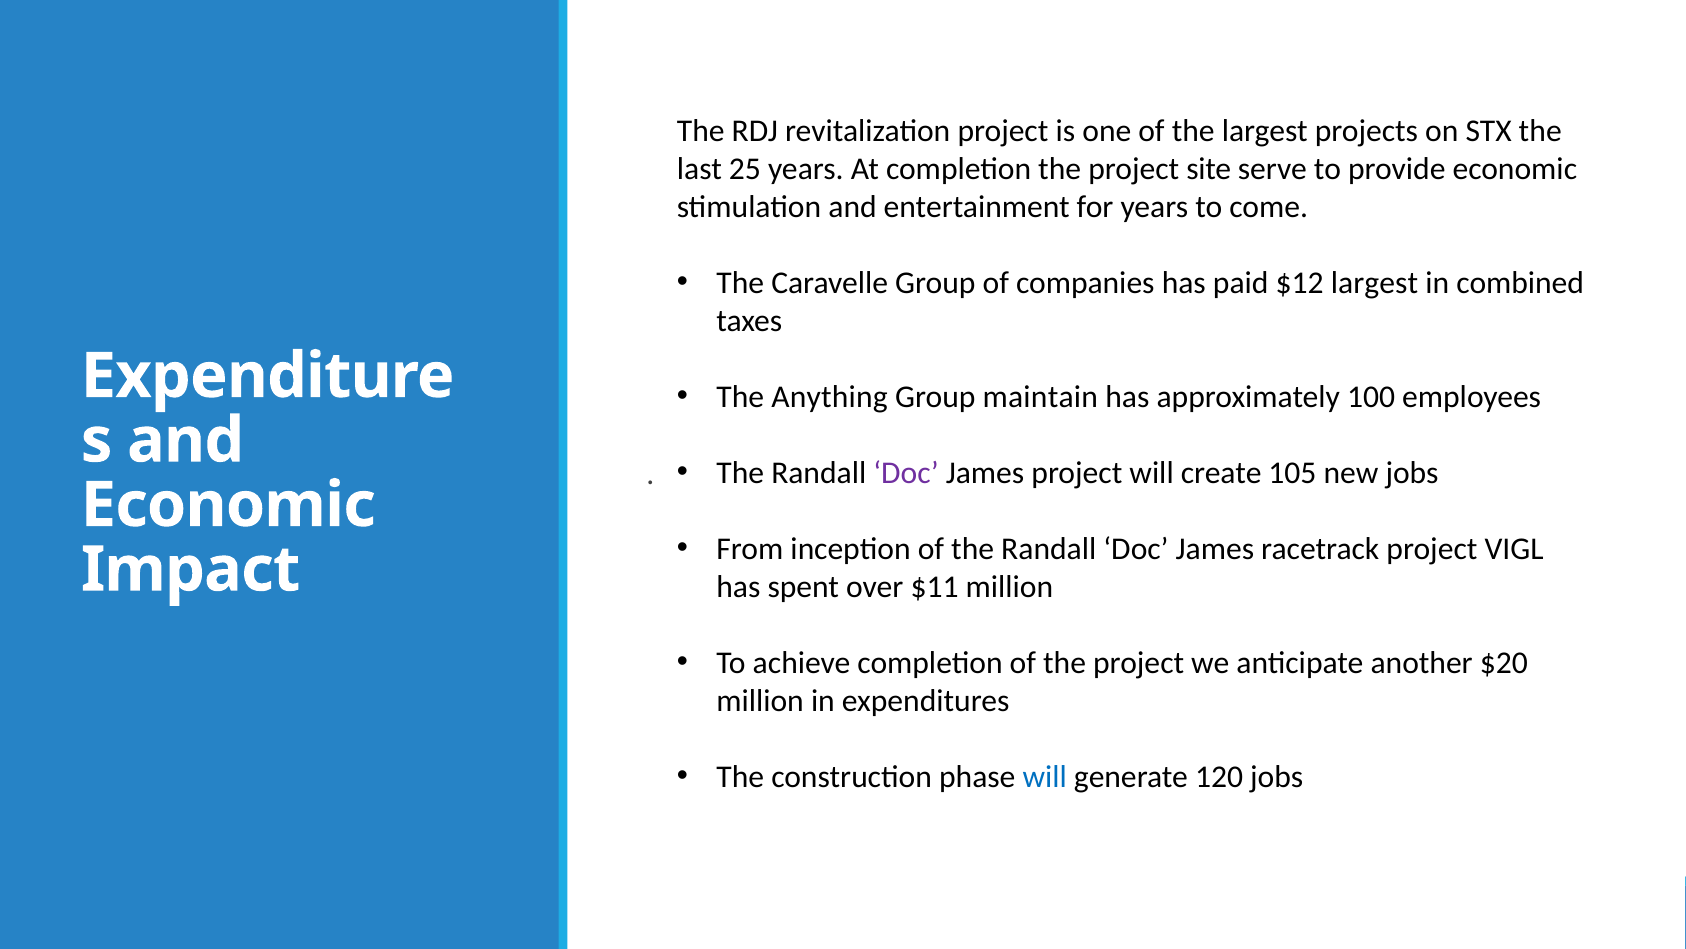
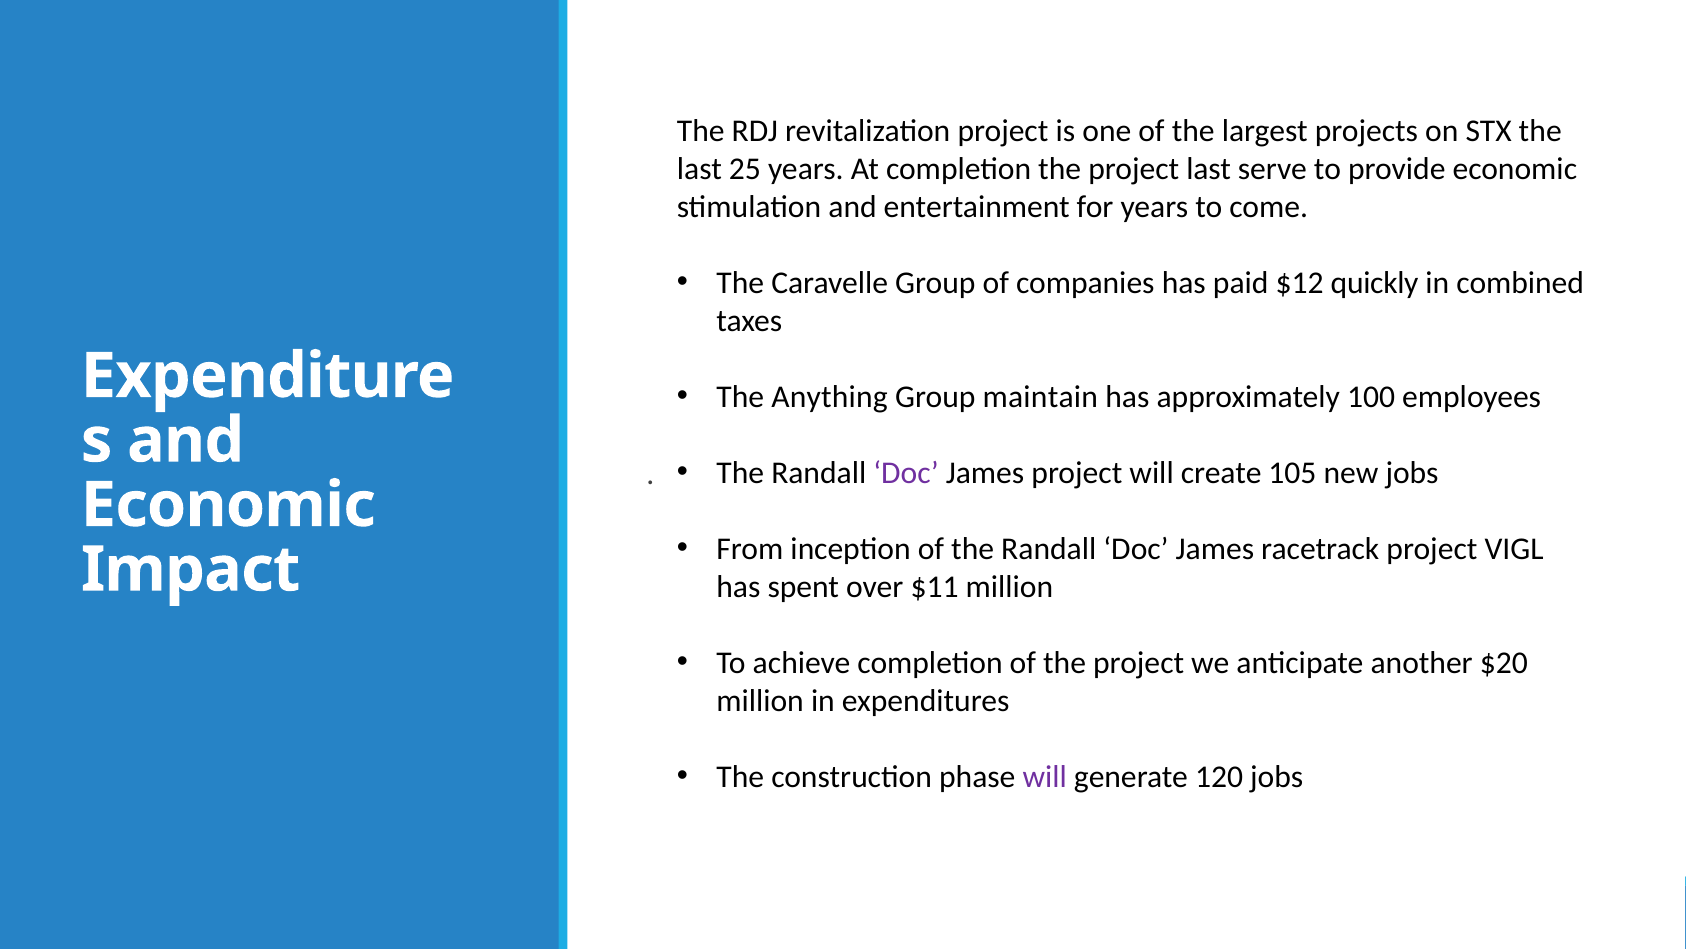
project site: site -> last (1209, 169)
$12 largest: largest -> quickly (1375, 283)
will colour: blue -> purple (1045, 776)
